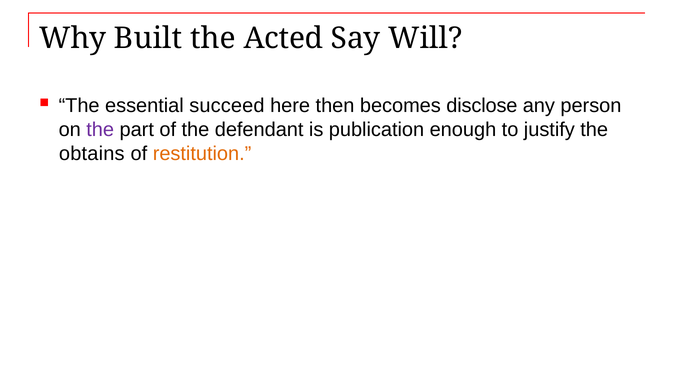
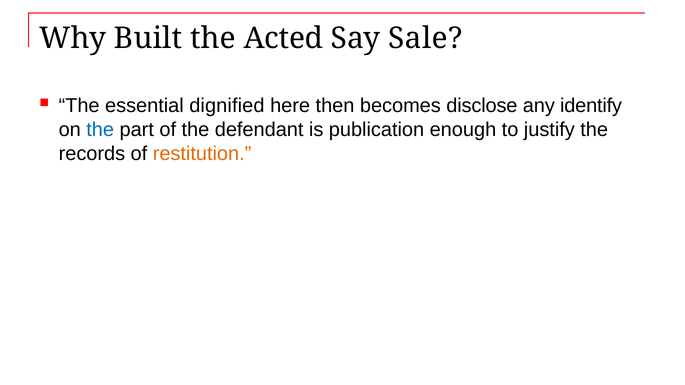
Will: Will -> Sale (425, 38)
succeed: succeed -> dignified (227, 106)
person: person -> identify (591, 106)
the colour: purple -> blue (100, 130)
obtains: obtains -> records (92, 154)
